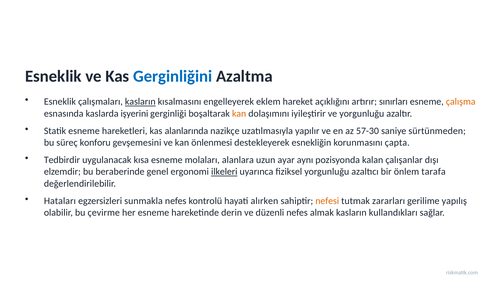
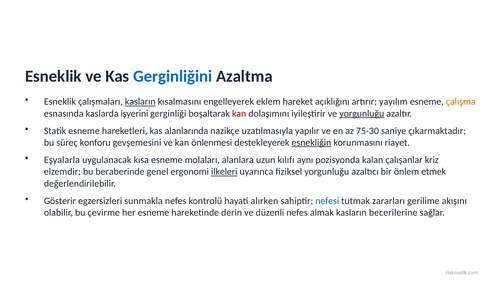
sınırları: sınırları -> yayılım (393, 102)
kan colour: orange -> red (239, 113)
yorgunluğu underline: none -> present (362, 113)
57-30: 57-30 -> 75-30 (367, 131)
sürtünmeden: sürtünmeden -> çıkarmaktadır (437, 131)
esnekliğin underline: none -> present (311, 143)
çapta: çapta -> riayet (397, 143)
Tedbirdir: Tedbirdir -> Eşyalarla (62, 160)
ayar: ayar -> kılıfı (286, 160)
dışı: dışı -> kriz (432, 160)
tarafa: tarafa -> etmek (434, 172)
Hataları: Hataları -> Gösterir (60, 201)
nefesi colour: orange -> blue (327, 201)
yapılış: yapılış -> akışını (454, 201)
kullandıkları: kullandıkları -> becerilerine (393, 213)
